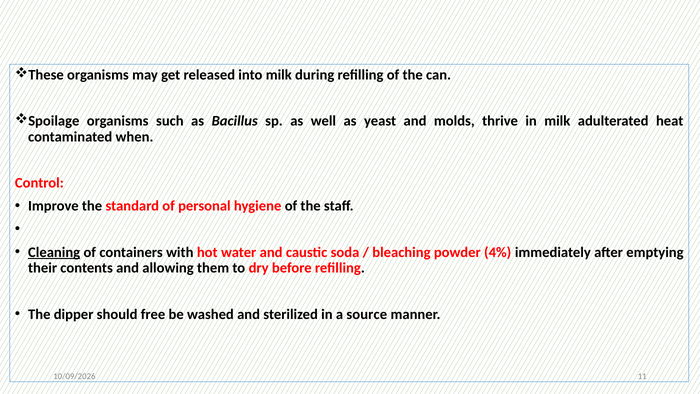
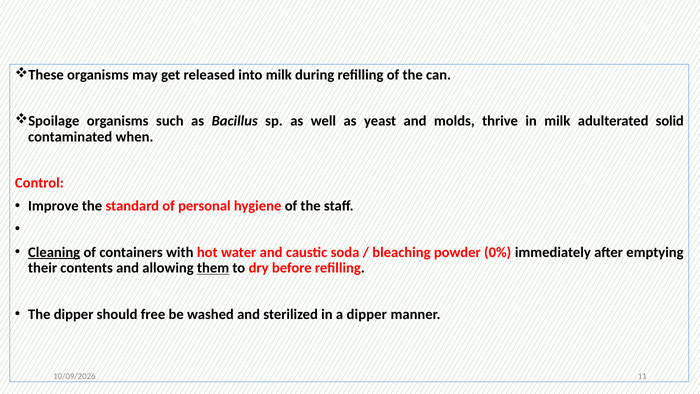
heat: heat -> solid (670, 121)
4%: 4% -> 0% (498, 252)
them underline: none -> present (213, 268)
a source: source -> dipper (367, 314)
